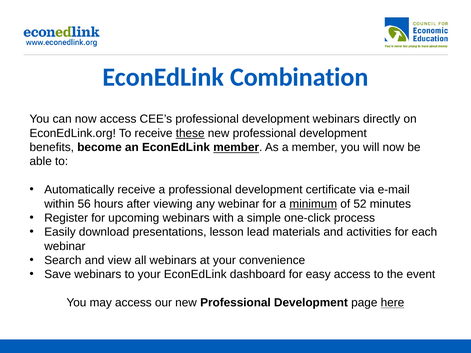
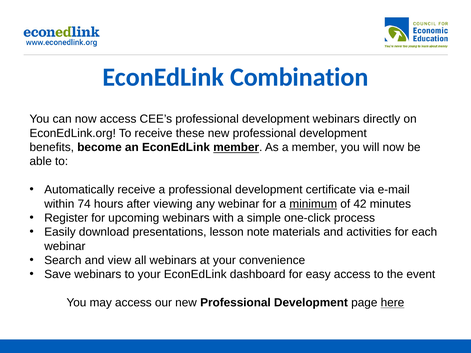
these underline: present -> none (190, 133)
56: 56 -> 74 (84, 204)
52: 52 -> 42 (360, 204)
lead: lead -> note (258, 232)
